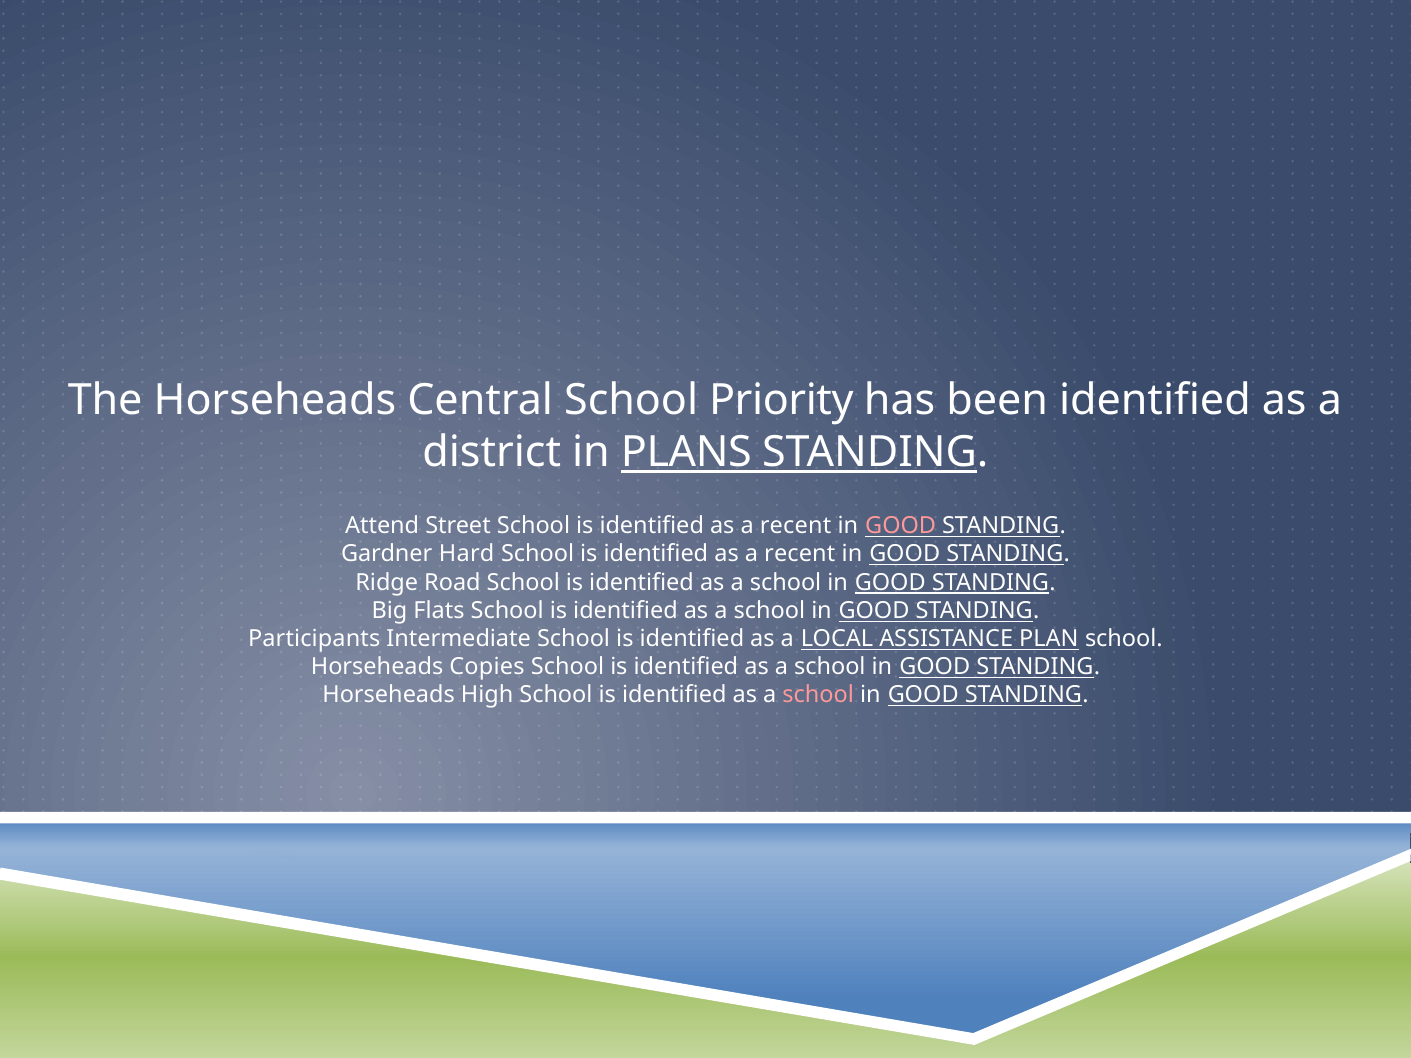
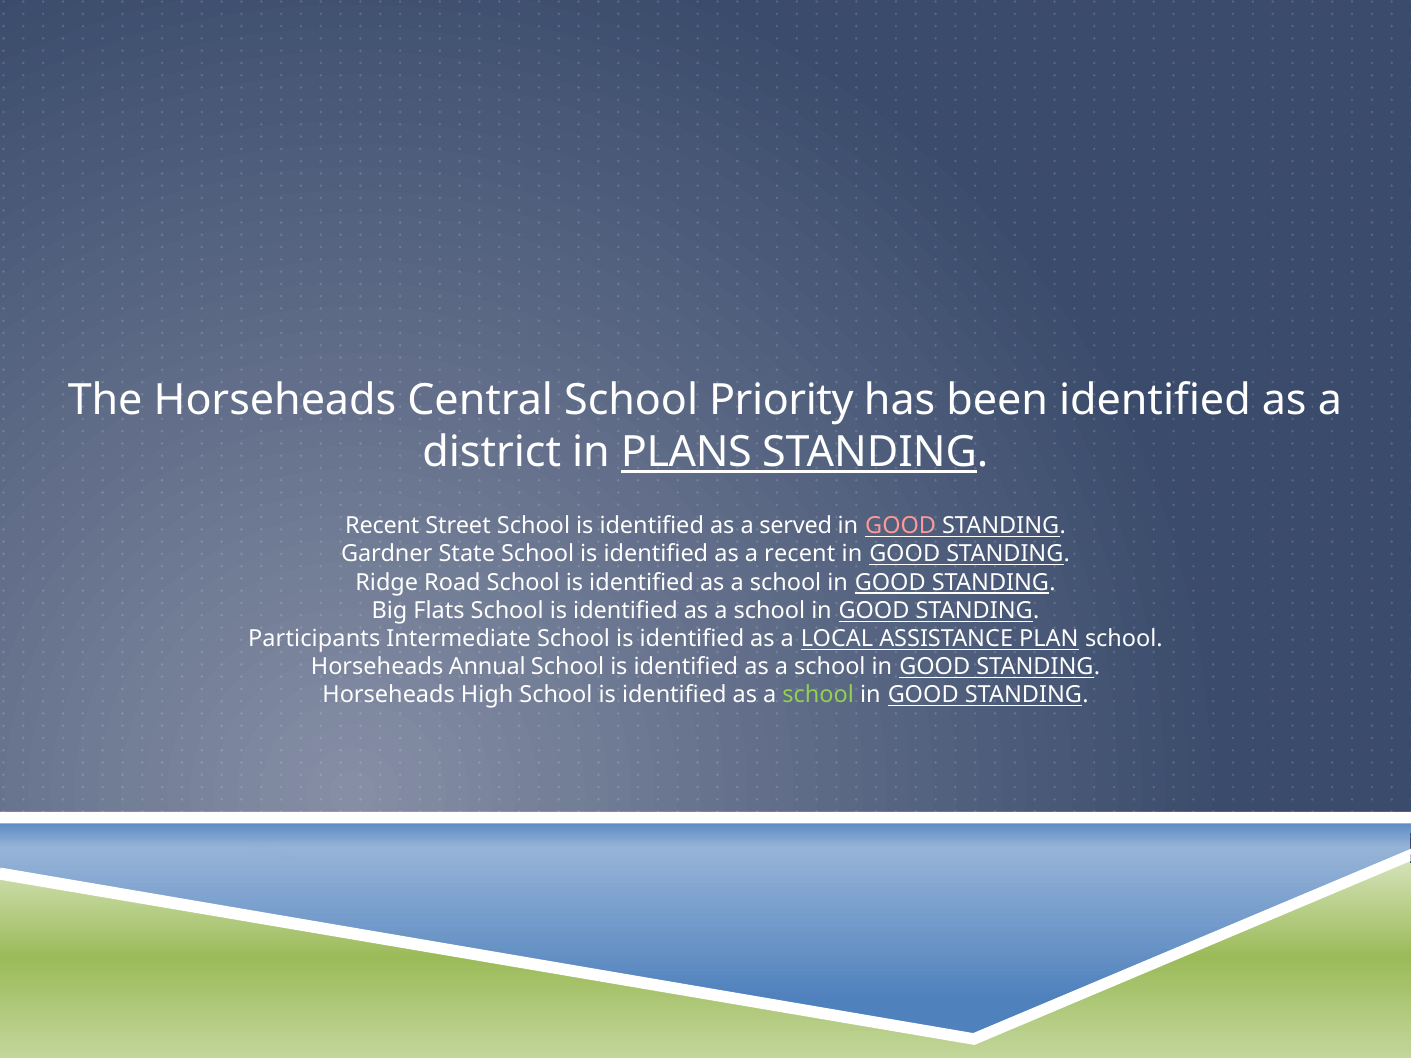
Attend: Attend -> Recent (382, 526)
recent: recent -> served (796, 526)
Hard: Hard -> State (467, 554)
Copies: Copies -> Annual (487, 667)
school colour: pink -> light green (818, 695)
